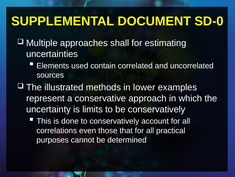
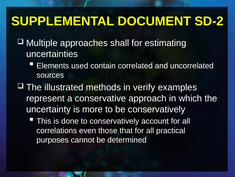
SD-0: SD-0 -> SD-2 (209, 21)
lower: lower -> verify (144, 87)
limits: limits -> more (93, 109)
